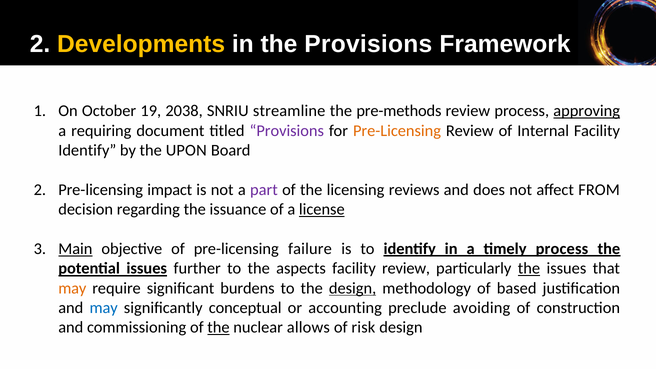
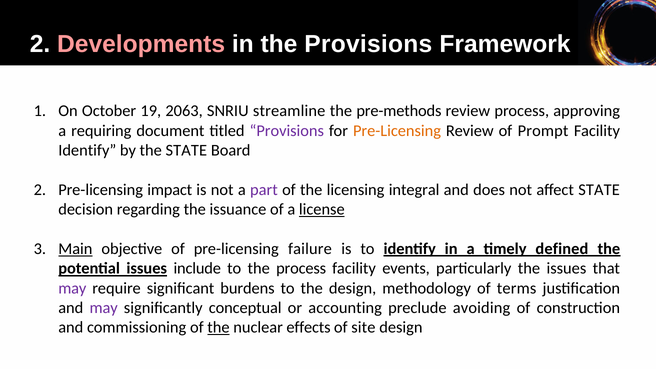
Developments colour: yellow -> pink (141, 44)
2038: 2038 -> 2063 (184, 111)
approving underline: present -> none (587, 111)
Internal: Internal -> Prompt (543, 131)
the UPON: UPON -> STATE (186, 150)
reviews: reviews -> integral (414, 190)
affect FROM: FROM -> STATE (599, 190)
timely process: process -> defined (562, 249)
further: further -> include (197, 269)
the aspects: aspects -> process (301, 269)
facility review: review -> events (406, 269)
the underline: present -> none (529, 269)
may colour: orange -> purple (72, 288)
design underline: present -> none (353, 288)
based: based -> terms (517, 288)
may colour: blue -> purple (104, 308)
allows: allows -> effects (309, 328)
risk: risk -> site (363, 328)
